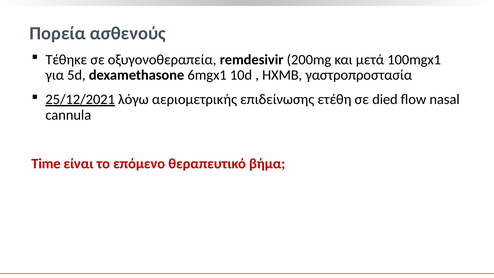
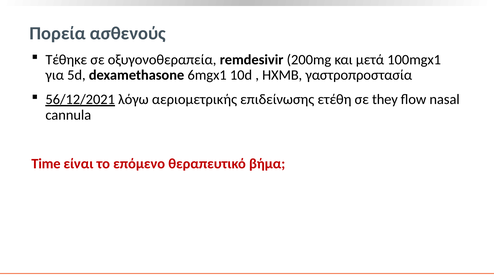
25/12/2021: 25/12/2021 -> 56/12/2021 (80, 99)
died: died -> they (385, 99)
